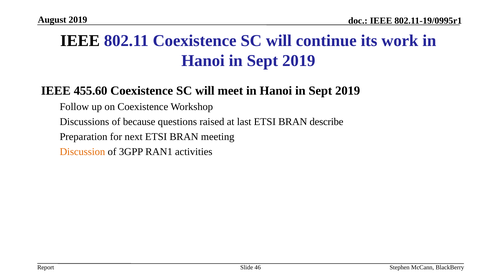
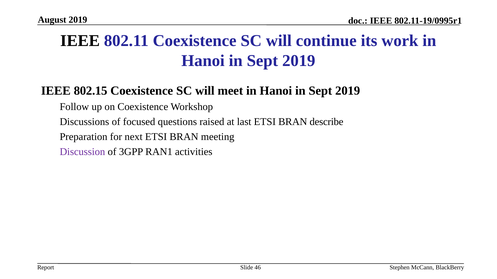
455.60: 455.60 -> 802.15 (91, 91)
because: because -> focused (139, 122)
Discussion colour: orange -> purple (82, 152)
